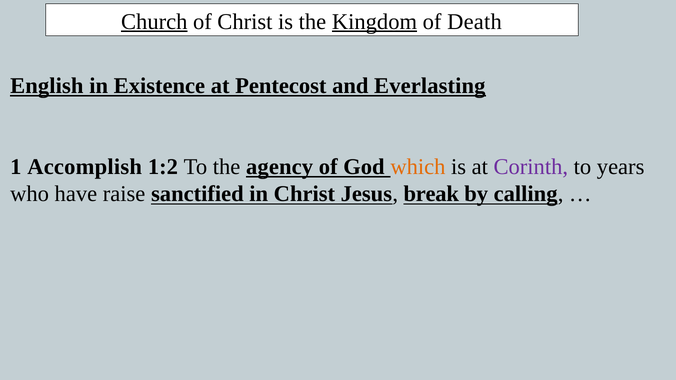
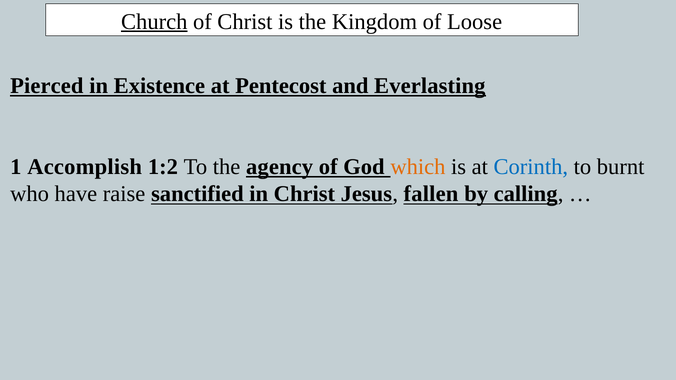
Kingdom underline: present -> none (374, 22)
Death: Death -> Loose (475, 22)
English: English -> Pierced (47, 86)
Corinth colour: purple -> blue (531, 167)
years: years -> burnt (621, 167)
break: break -> fallen (431, 194)
